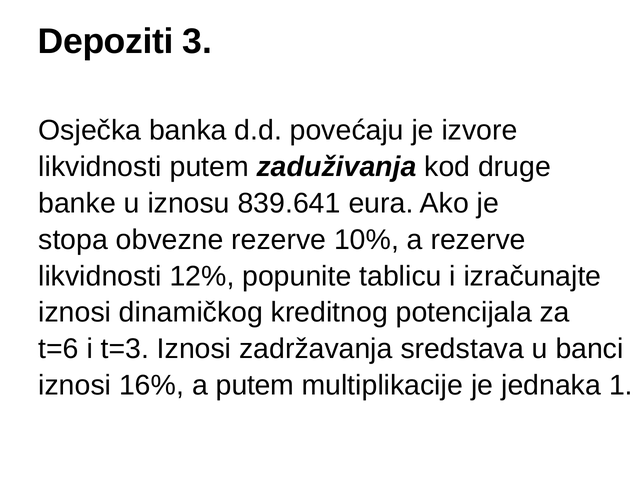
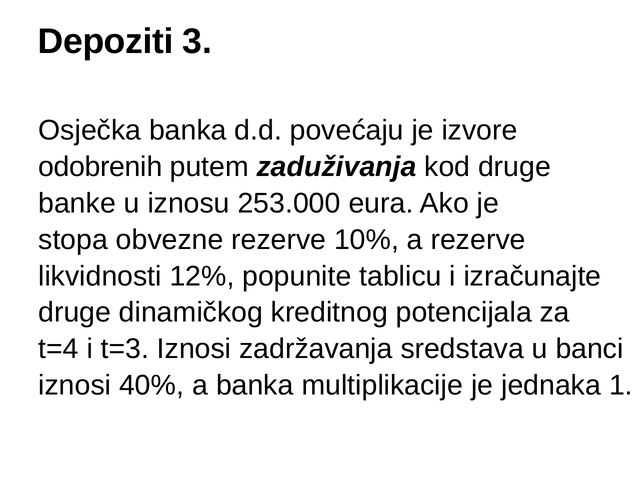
likvidnosti: likvidnosti -> odobrenih (100, 167)
839.641: 839.641 -> 253.000 (289, 203)
iznosi: iznosi -> druge (75, 313)
t=6: t=6 -> t=4 (59, 349)
16%: 16% -> 40% (152, 385)
a putem: putem -> banka (255, 385)
